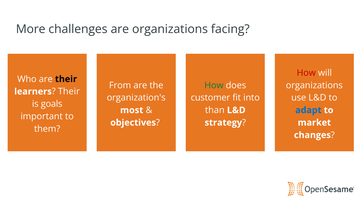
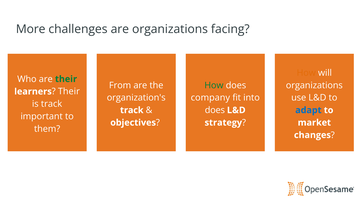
How colour: red -> orange (306, 73)
their colour: black -> green (66, 79)
customer: customer -> company (210, 98)
is goals: goals -> track (52, 104)
most: most -> track (132, 110)
than: than -> does (215, 110)
